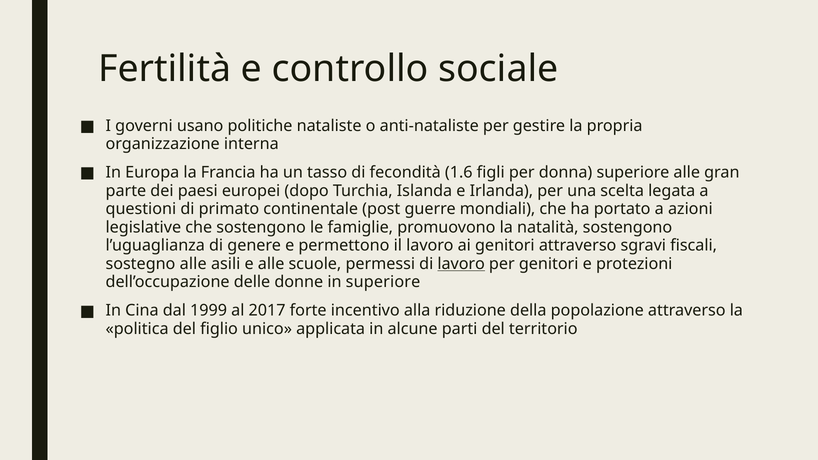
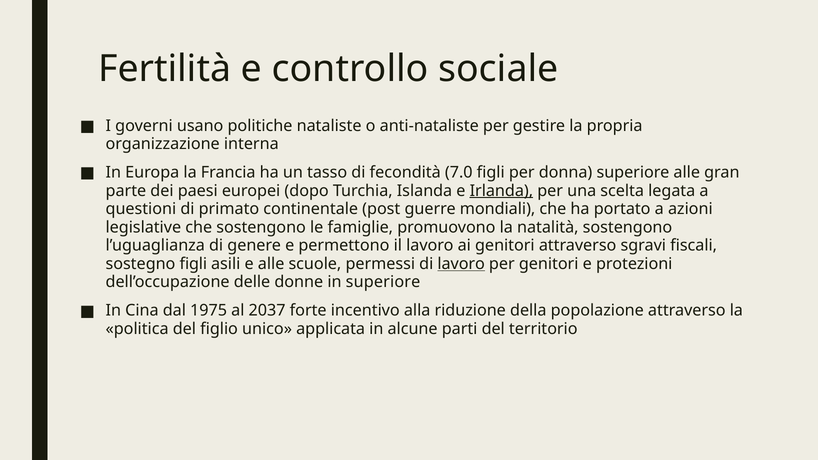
1.6: 1.6 -> 7.0 (459, 173)
Irlanda underline: none -> present (501, 191)
sostegno alle: alle -> figli (193, 264)
1999: 1999 -> 1975 (209, 311)
2017: 2017 -> 2037 (267, 311)
